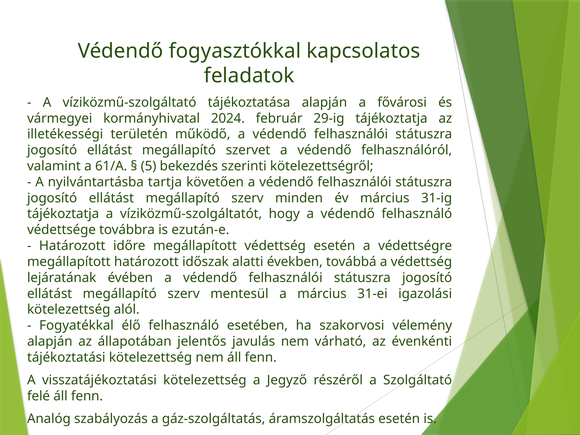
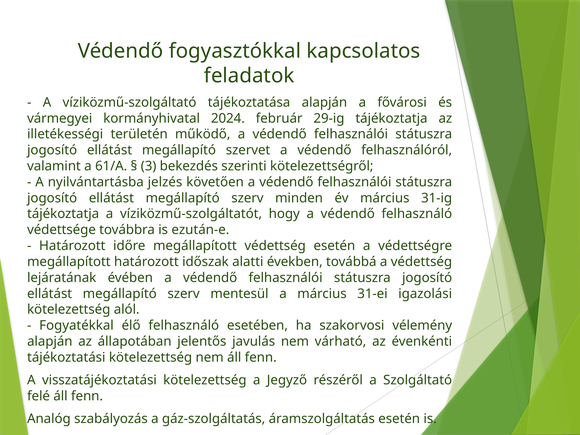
5: 5 -> 3 (149, 166)
tartja: tartja -> jelzés (165, 182)
